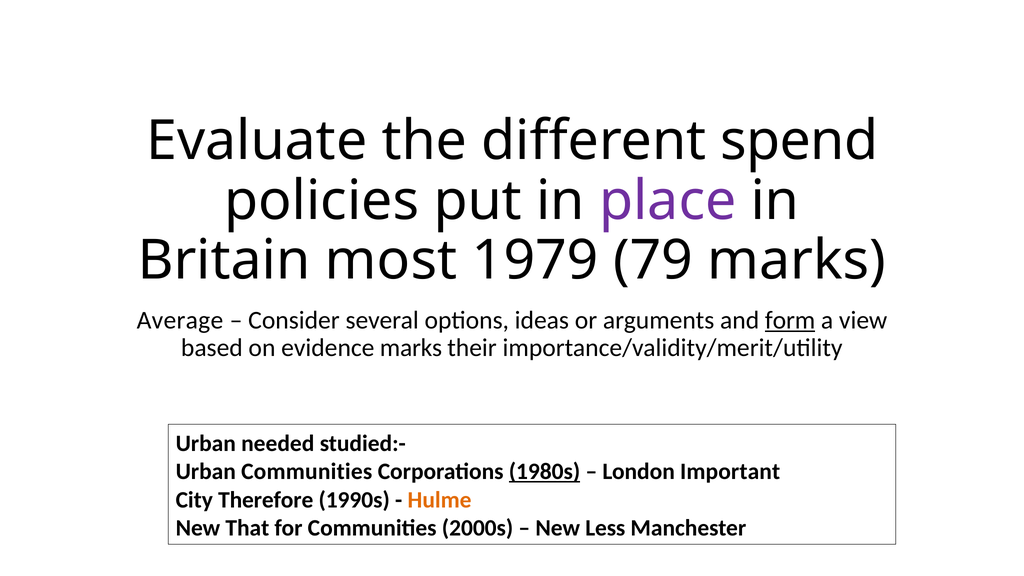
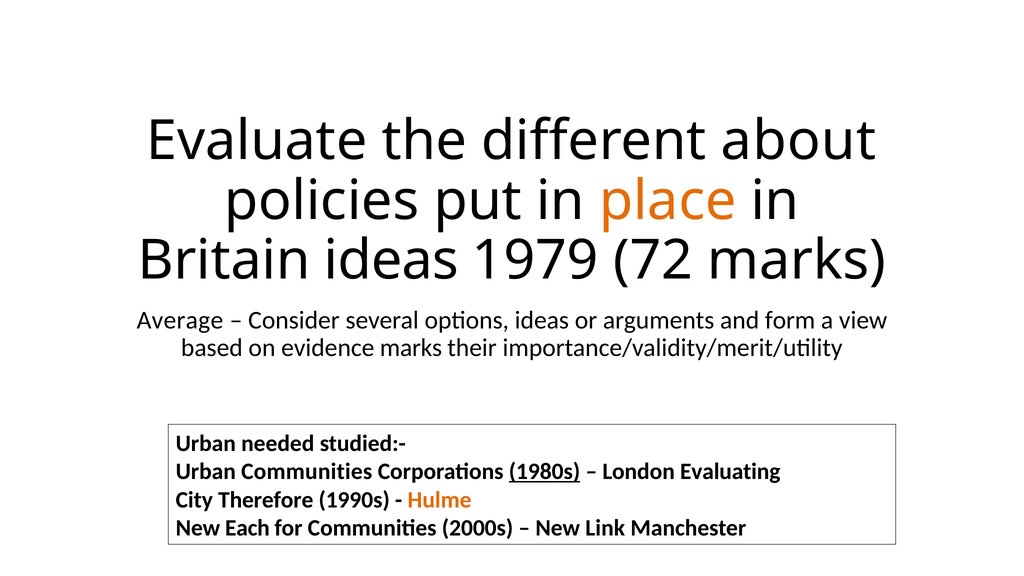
spend: spend -> about (799, 141)
place colour: purple -> orange (668, 201)
Britain most: most -> ideas (391, 261)
79: 79 -> 72 (653, 261)
form underline: present -> none (790, 320)
Important: Important -> Evaluating (730, 472)
That: That -> Each (247, 528)
Less: Less -> Link (605, 528)
